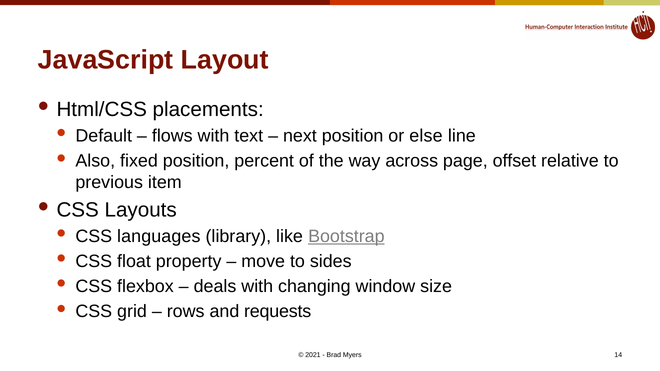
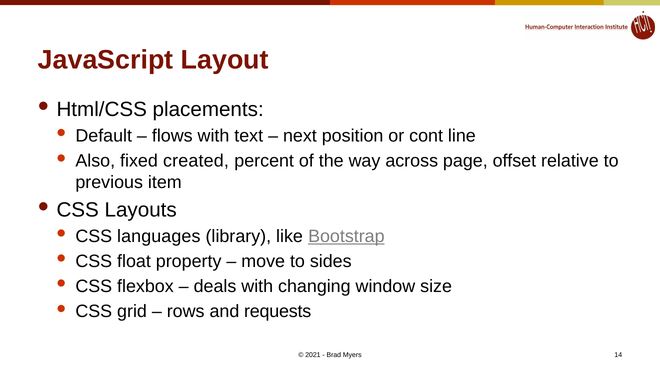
else: else -> cont (426, 136)
fixed position: position -> created (196, 161)
